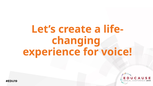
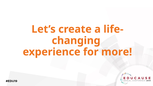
voice: voice -> more (117, 52)
